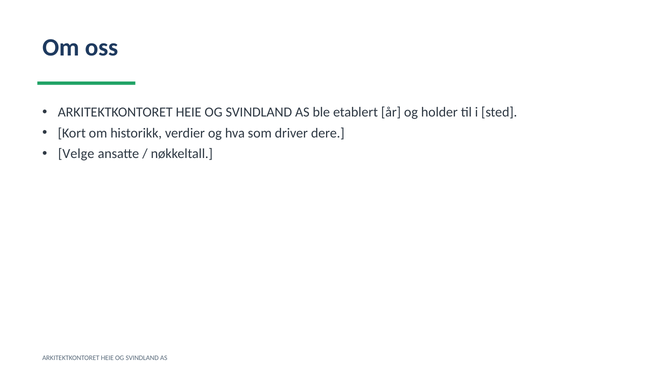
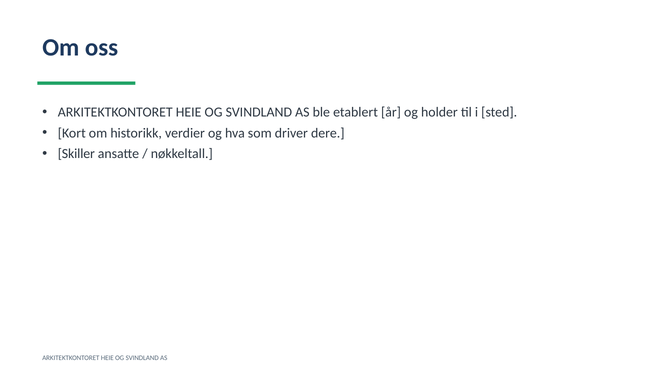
Velge: Velge -> Skiller (76, 154)
